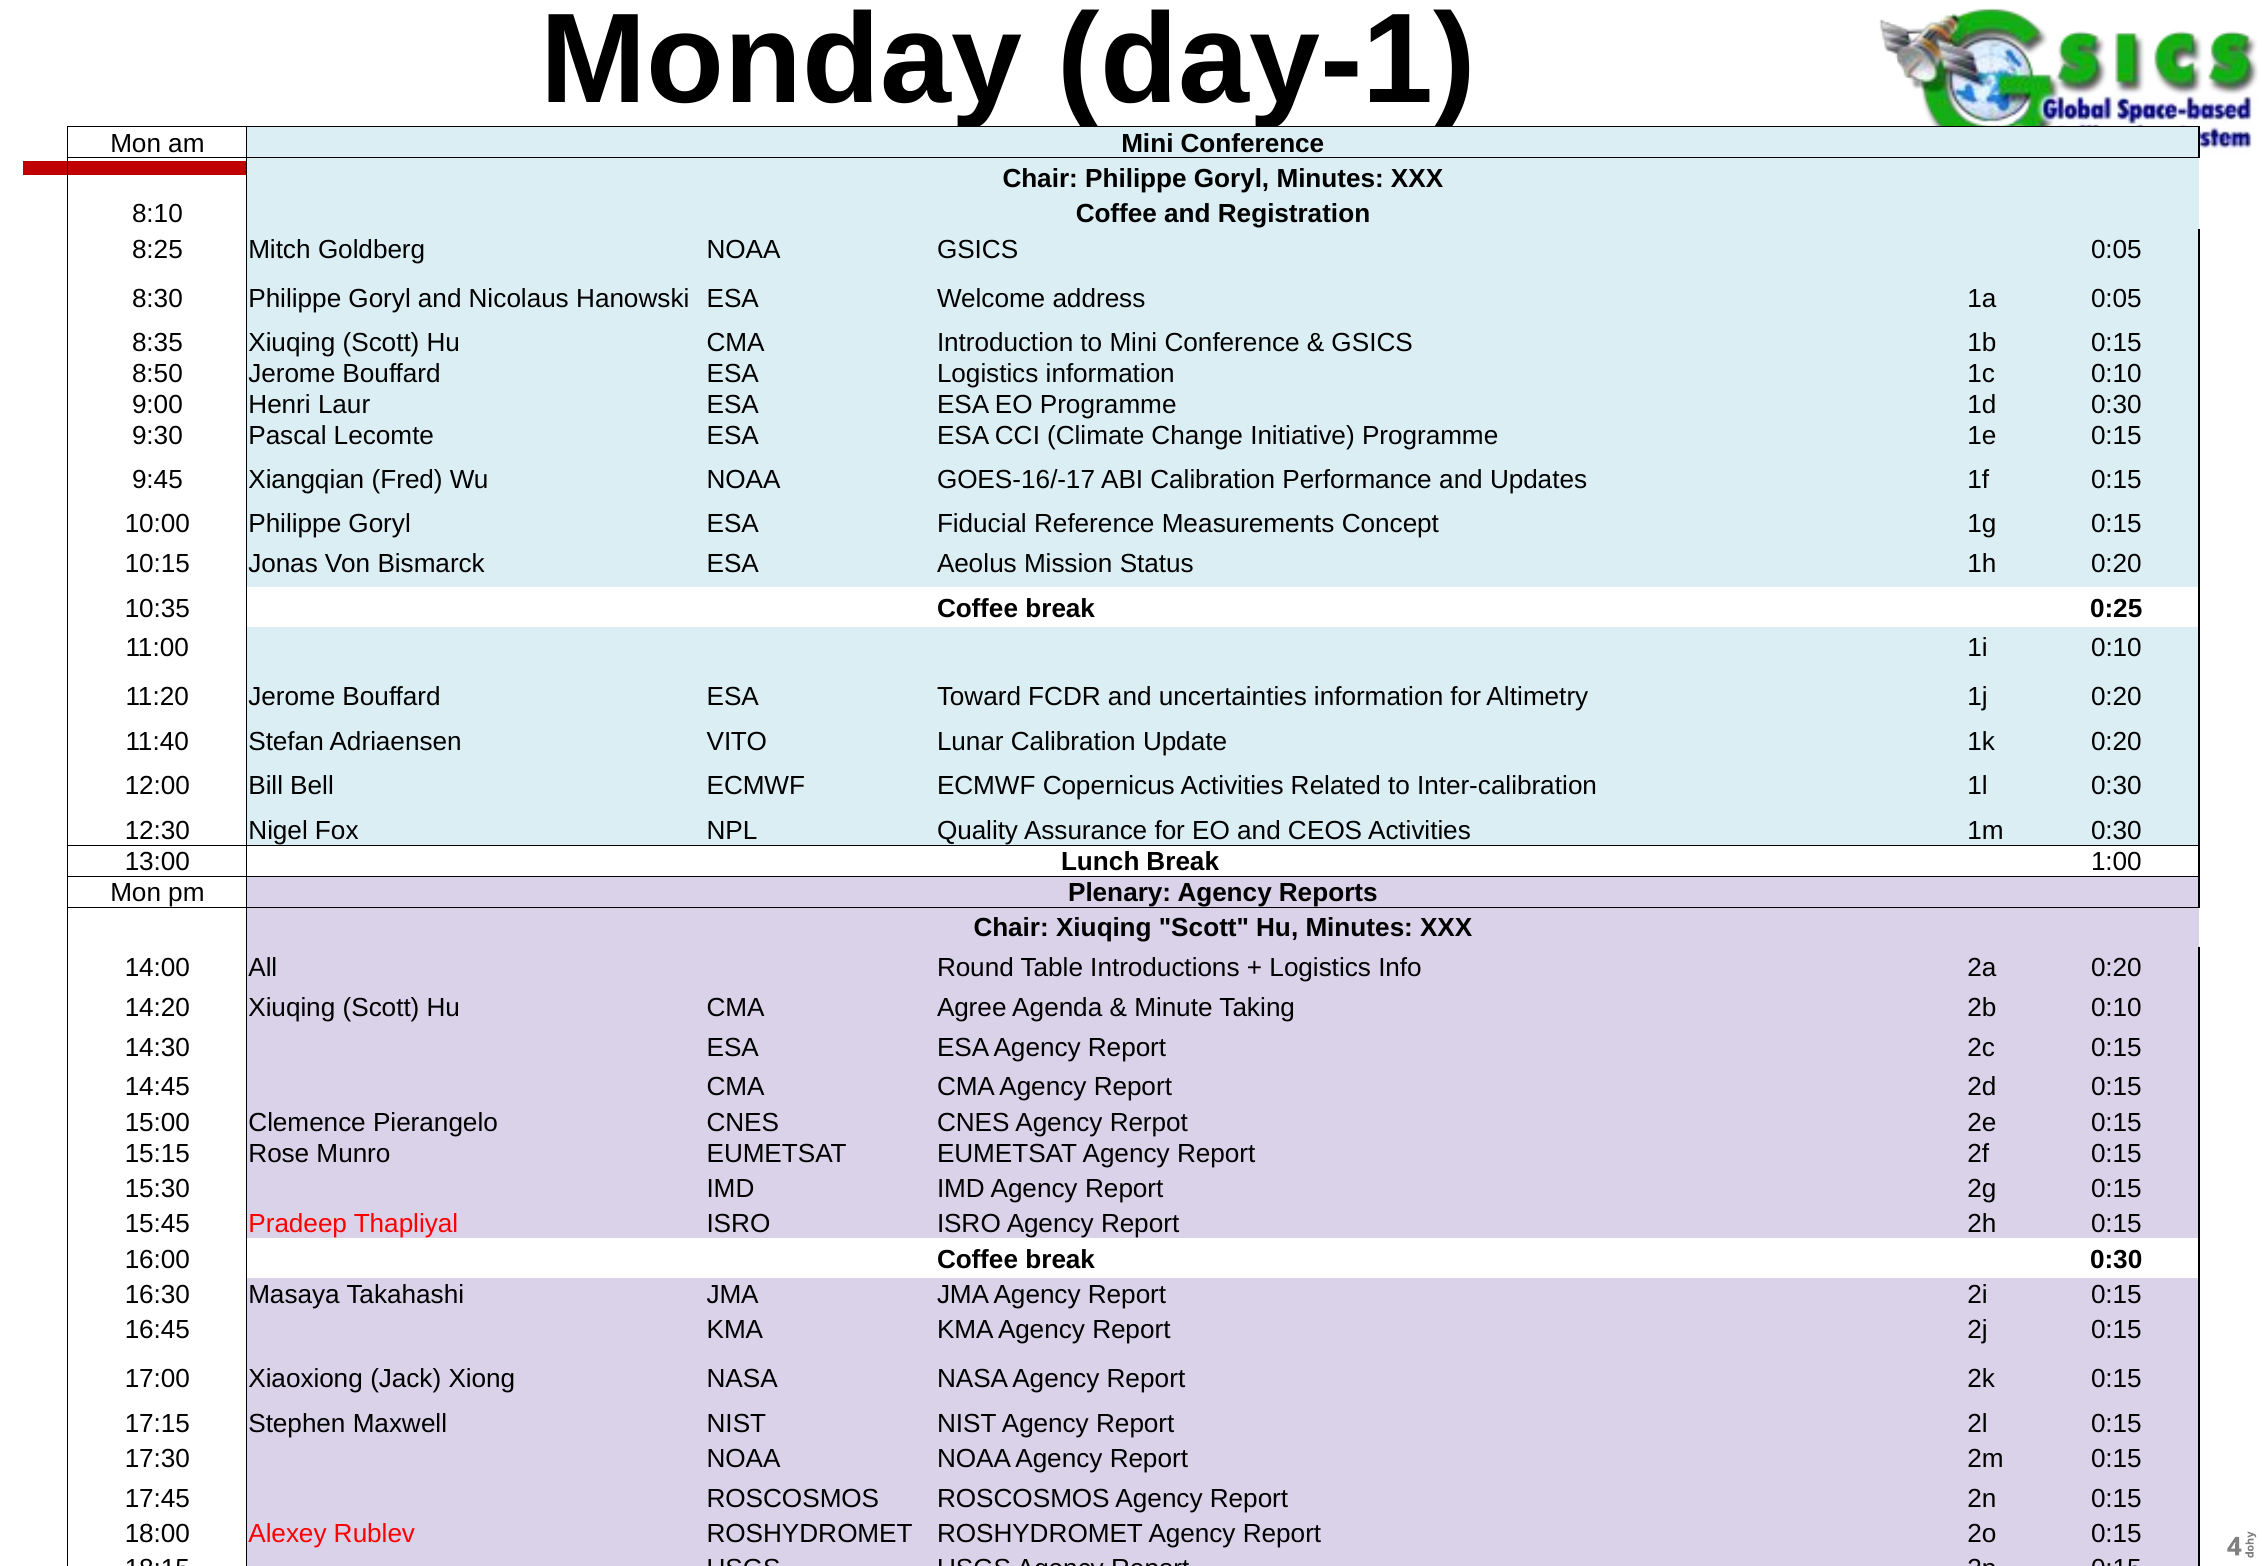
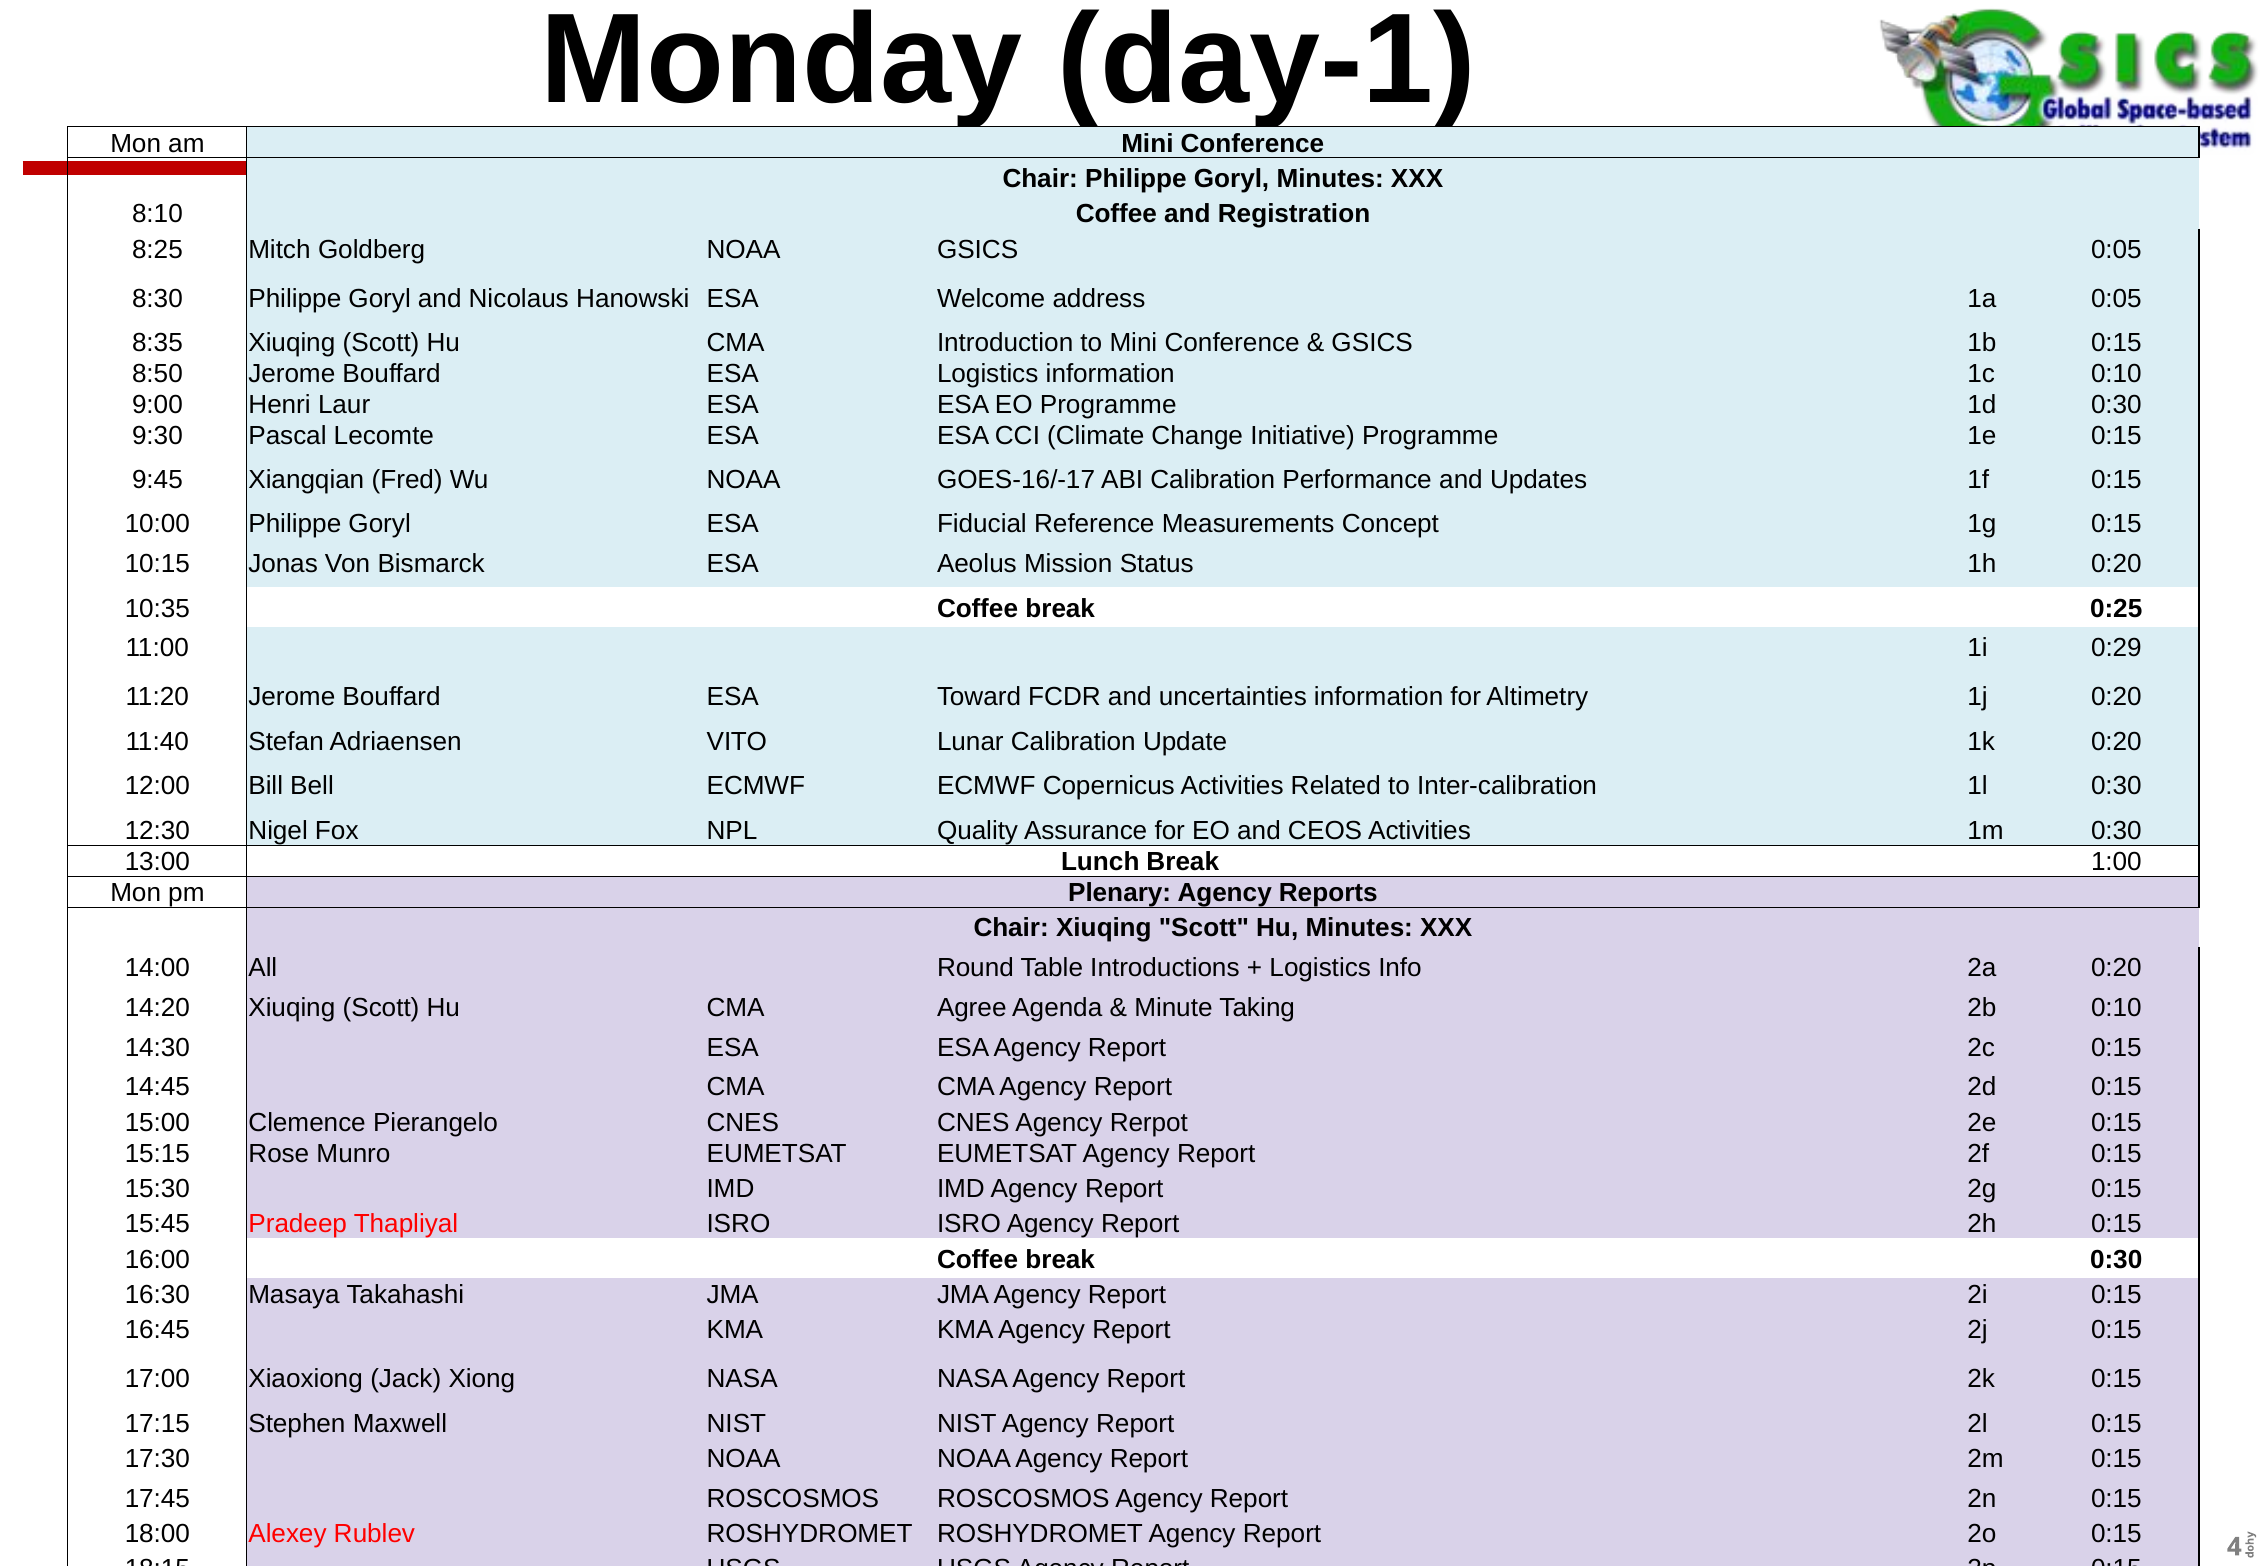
1i 0:10: 0:10 -> 0:29 (2116, 648)
